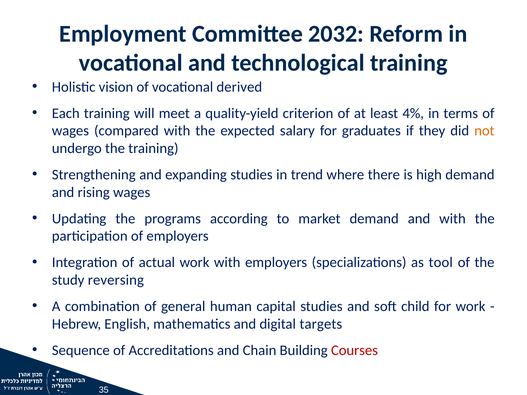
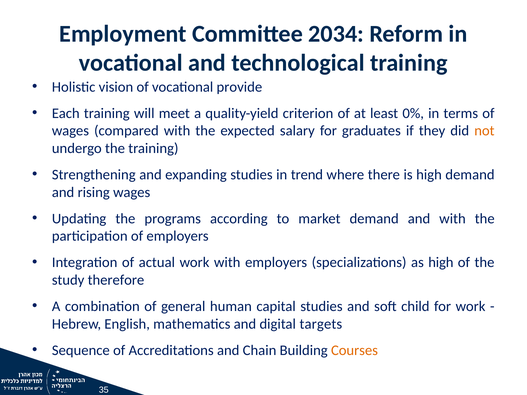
2032: 2032 -> 2034 (336, 34)
derived: derived -> provide (239, 87)
4%: 4% -> 0% (413, 113)
as tool: tool -> high (441, 263)
reversing: reversing -> therefore (116, 280)
Courses colour: red -> orange (354, 350)
